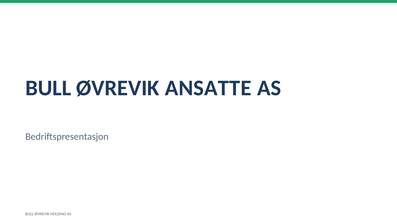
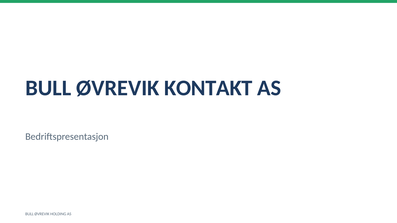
ANSATTE: ANSATTE -> KONTAKT (208, 88)
